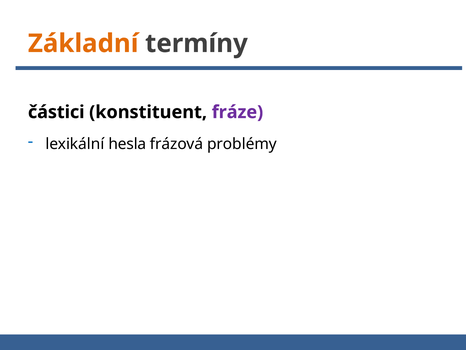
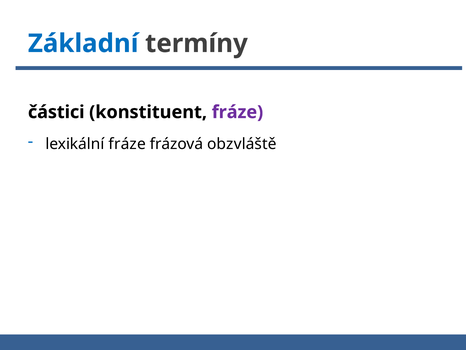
Základní colour: orange -> blue (83, 43)
lexikální hesla: hesla -> fráze (127, 144)
problémy: problémy -> obzvláště (242, 144)
